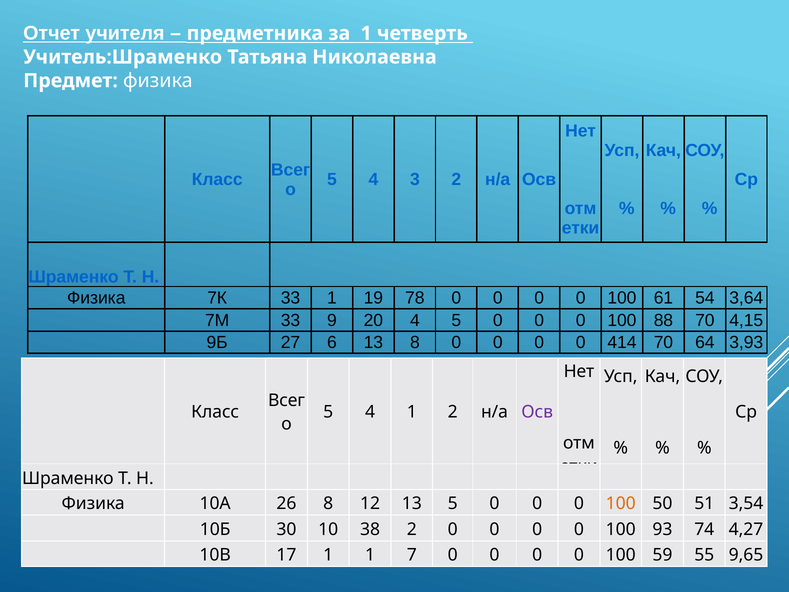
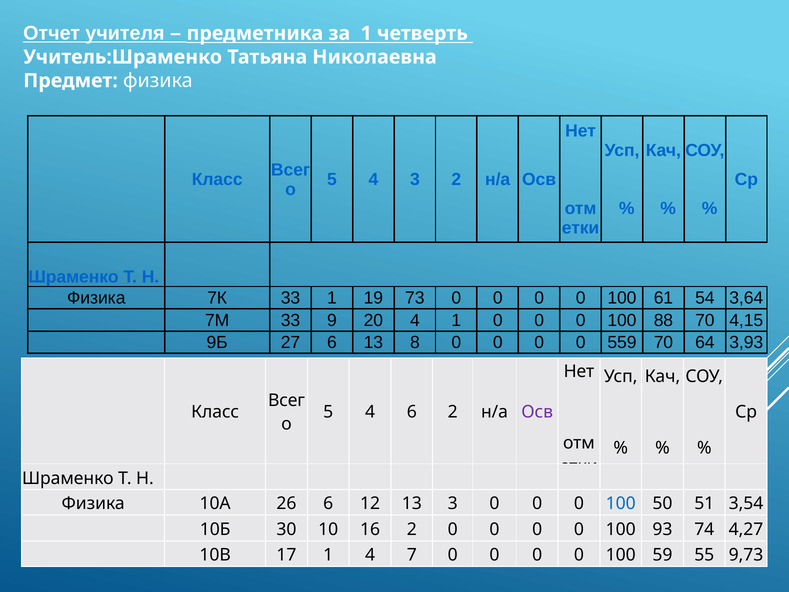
78: 78 -> 73 (415, 298)
4 5: 5 -> 1 (456, 320)
414: 414 -> 559 (622, 342)
4 1: 1 -> 6 (412, 412)
26 8: 8 -> 6 (328, 503)
13 5: 5 -> 3 (453, 503)
100 colour: orange -> blue (621, 503)
38: 38 -> 16 (370, 529)
1 1: 1 -> 4 (370, 555)
9,65: 9,65 -> 9,73 (746, 555)
